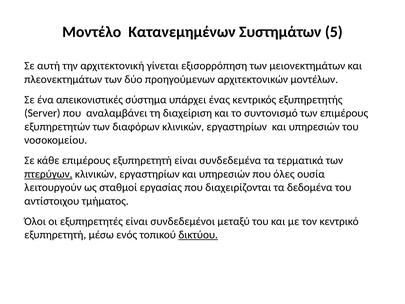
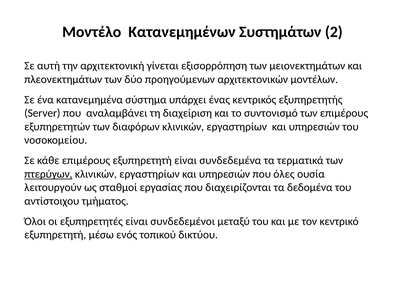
5: 5 -> 2 (334, 32)
απεικονιστικές: απεικονιστικές -> κατανεμημένα (90, 100)
δικτύου underline: present -> none (198, 235)
